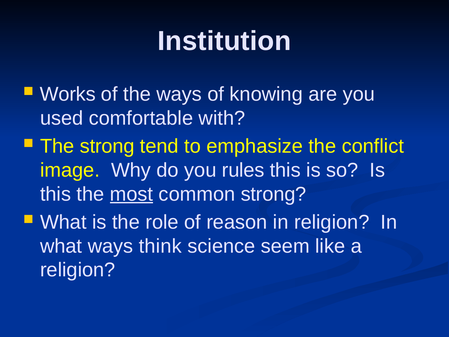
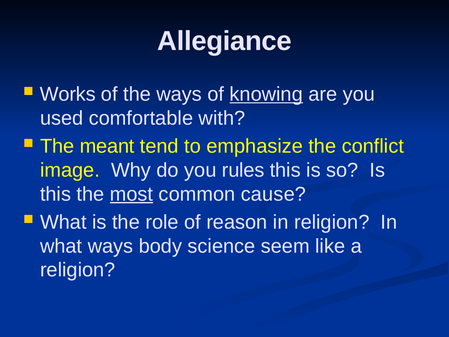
Institution: Institution -> Allegiance (225, 41)
knowing underline: none -> present (266, 94)
The strong: strong -> meant (107, 146)
common strong: strong -> cause (273, 194)
think: think -> body (160, 246)
